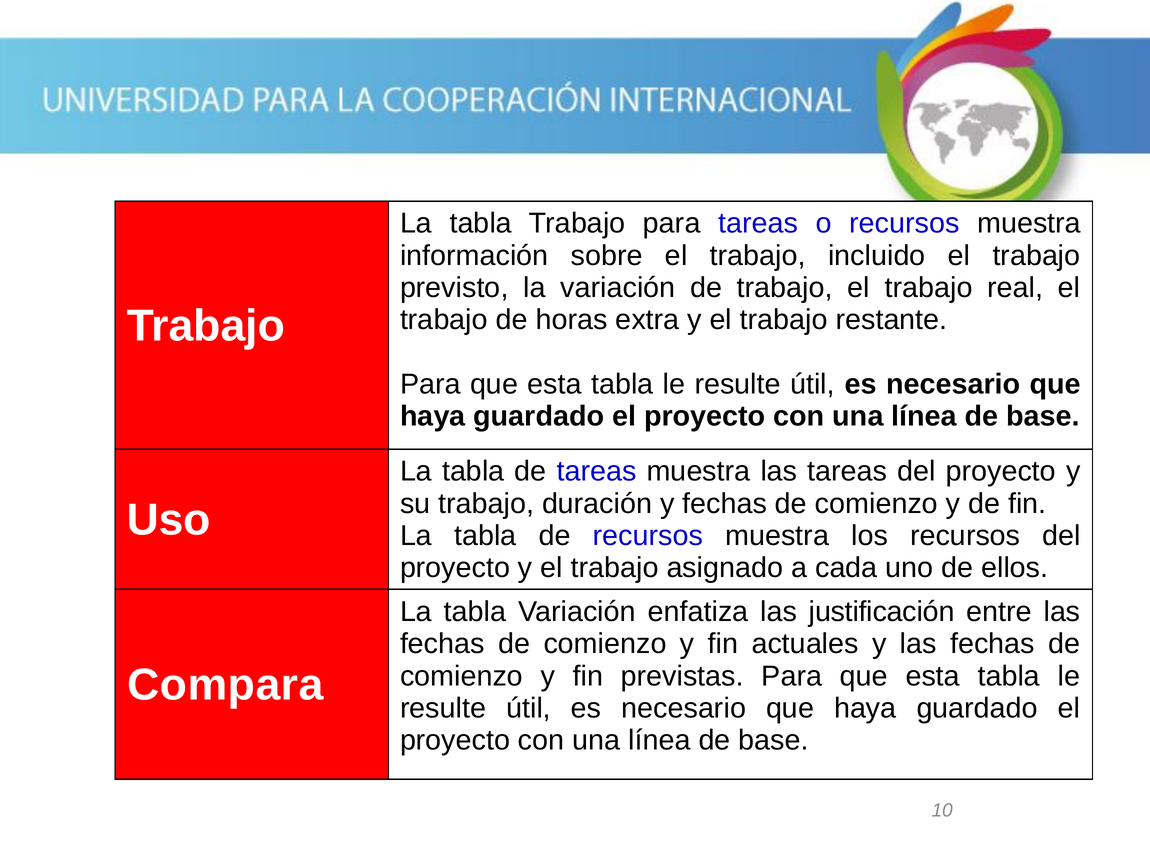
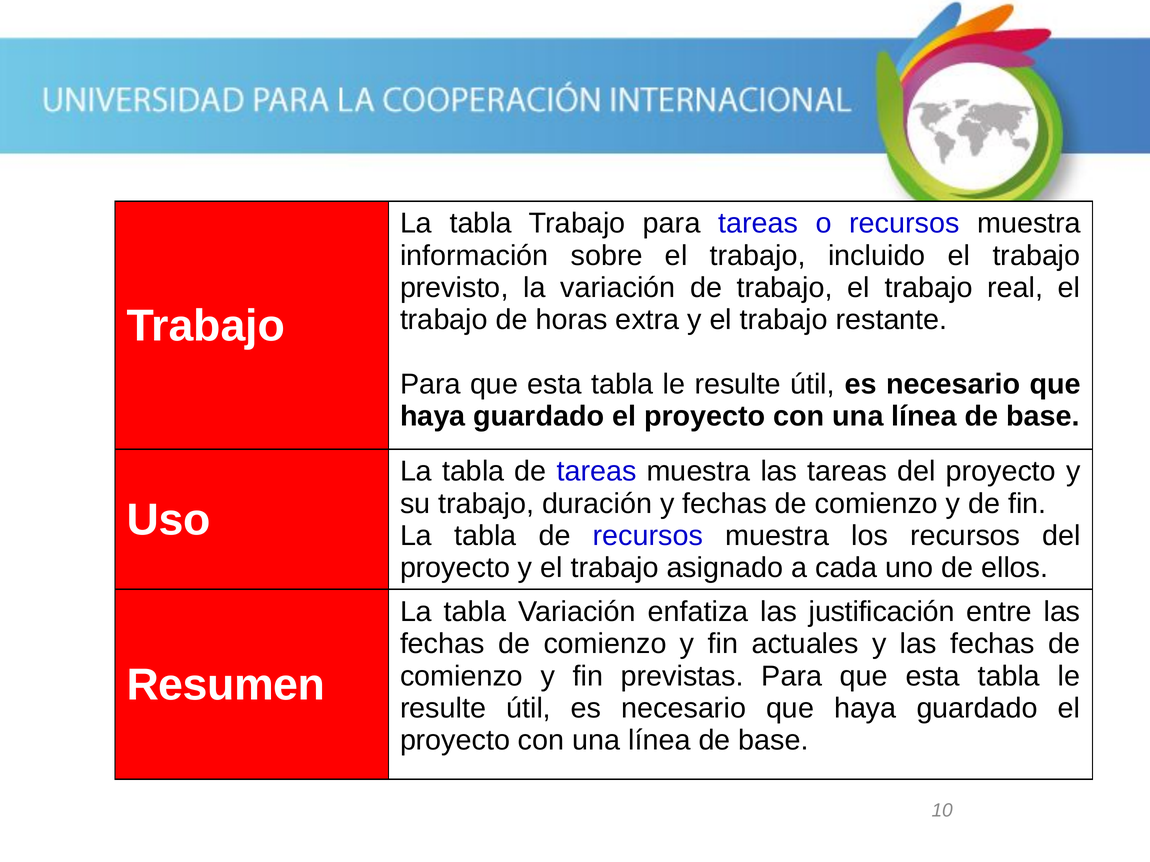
Compara: Compara -> Resumen (226, 685)
